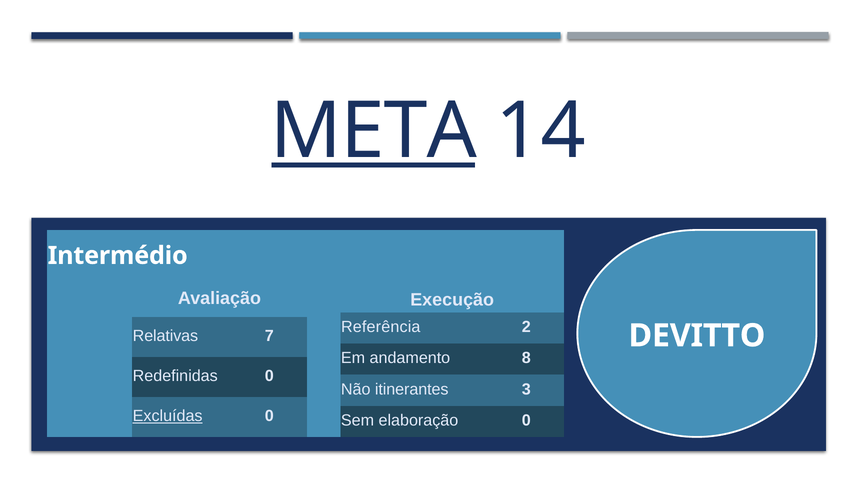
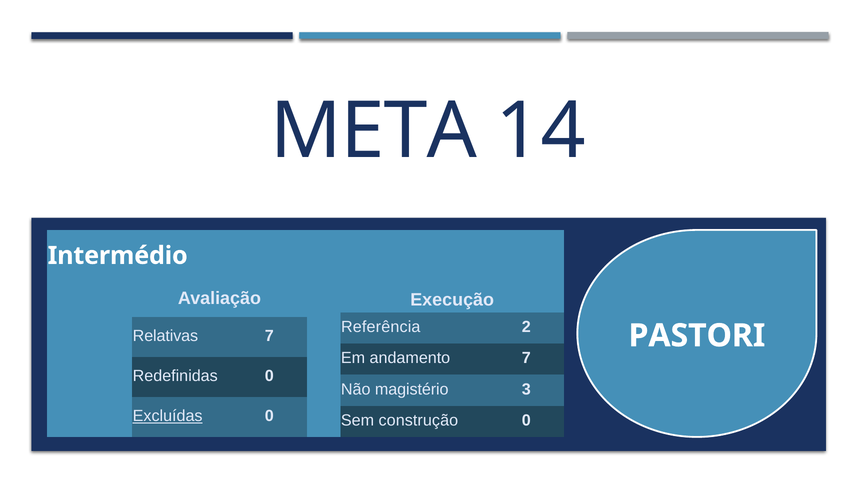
META underline: present -> none (374, 131)
DEVITTO: DEVITTO -> PASTORI (697, 336)
andamento 8: 8 -> 7 (526, 358)
itinerantes: itinerantes -> magistério (412, 389)
elaboração: elaboração -> construção (418, 420)
